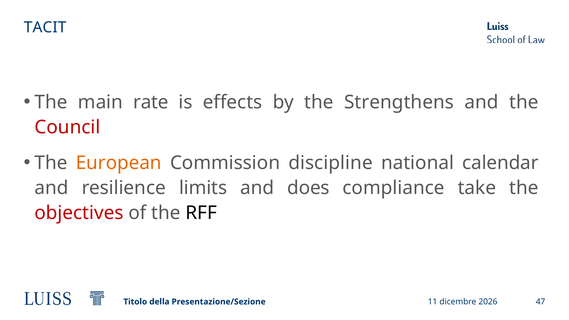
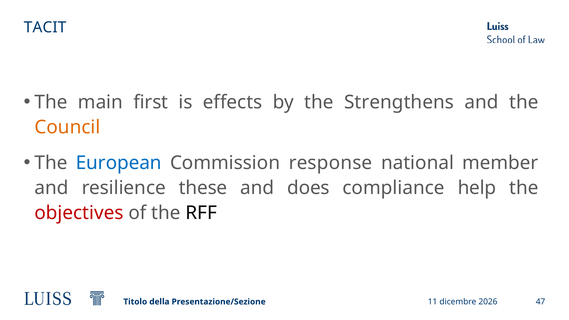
rate: rate -> first (151, 102)
Council colour: red -> orange (67, 127)
European colour: orange -> blue (119, 163)
discipline: discipline -> response (331, 163)
calendar: calendar -> member (500, 163)
limits: limits -> these (203, 188)
take: take -> help (477, 188)
